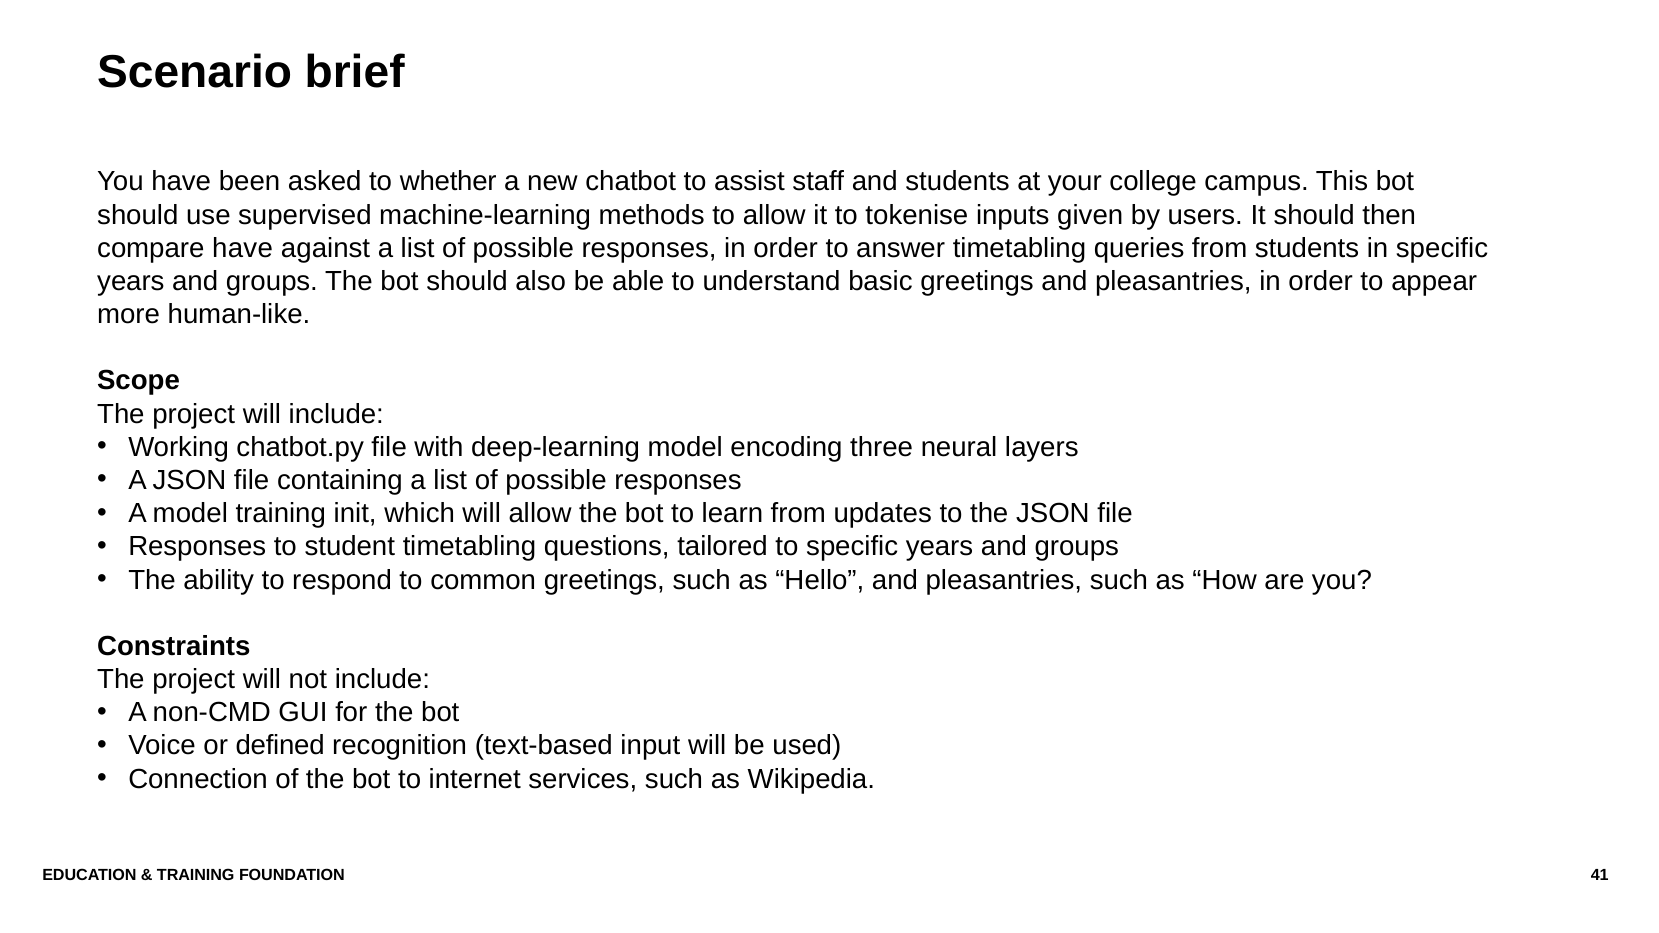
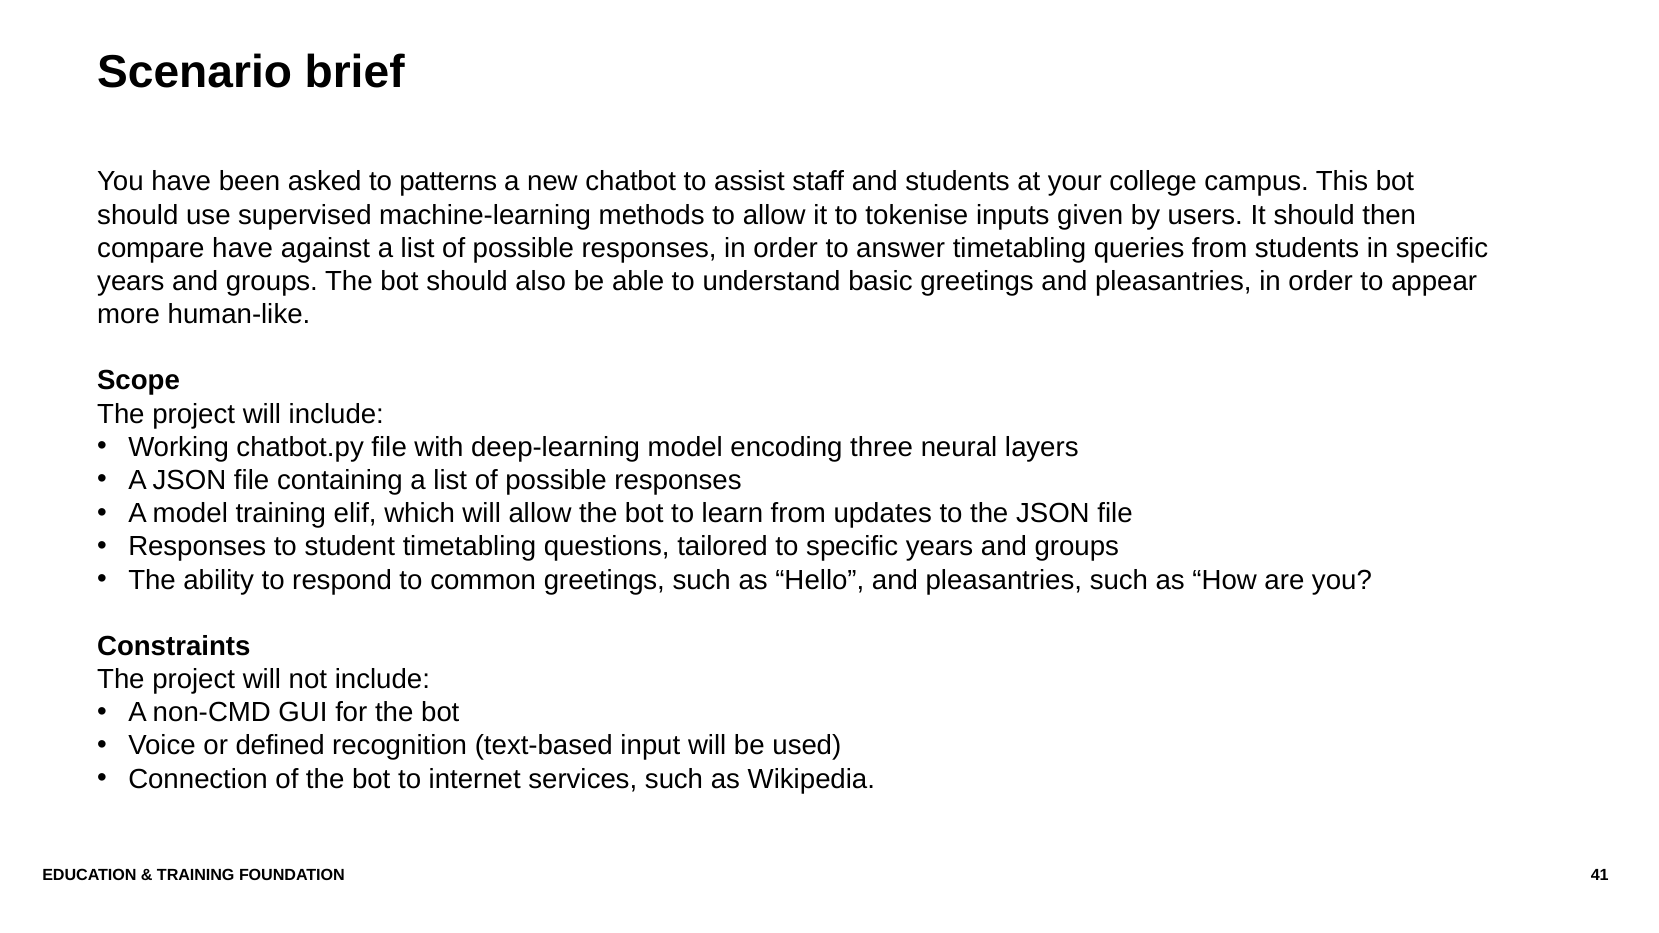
whether: whether -> patterns (448, 182)
init: init -> elif (355, 514)
